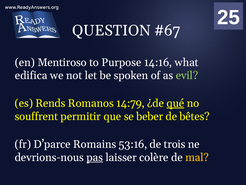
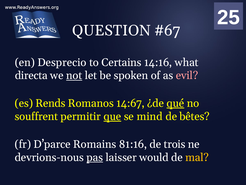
Mentiroso: Mentiroso -> Desprecio (62, 62)
Purpose: Purpose -> Certains (121, 62)
edifica: edifica -> directa (31, 75)
not underline: none -> present (74, 75)
evil colour: light green -> pink (187, 75)
14:79: 14:79 -> 14:67 (130, 103)
que underline: none -> present (112, 116)
beber: beber -> mind (150, 116)
53:16: 53:16 -> 81:16 (133, 144)
colère: colère -> would (154, 157)
